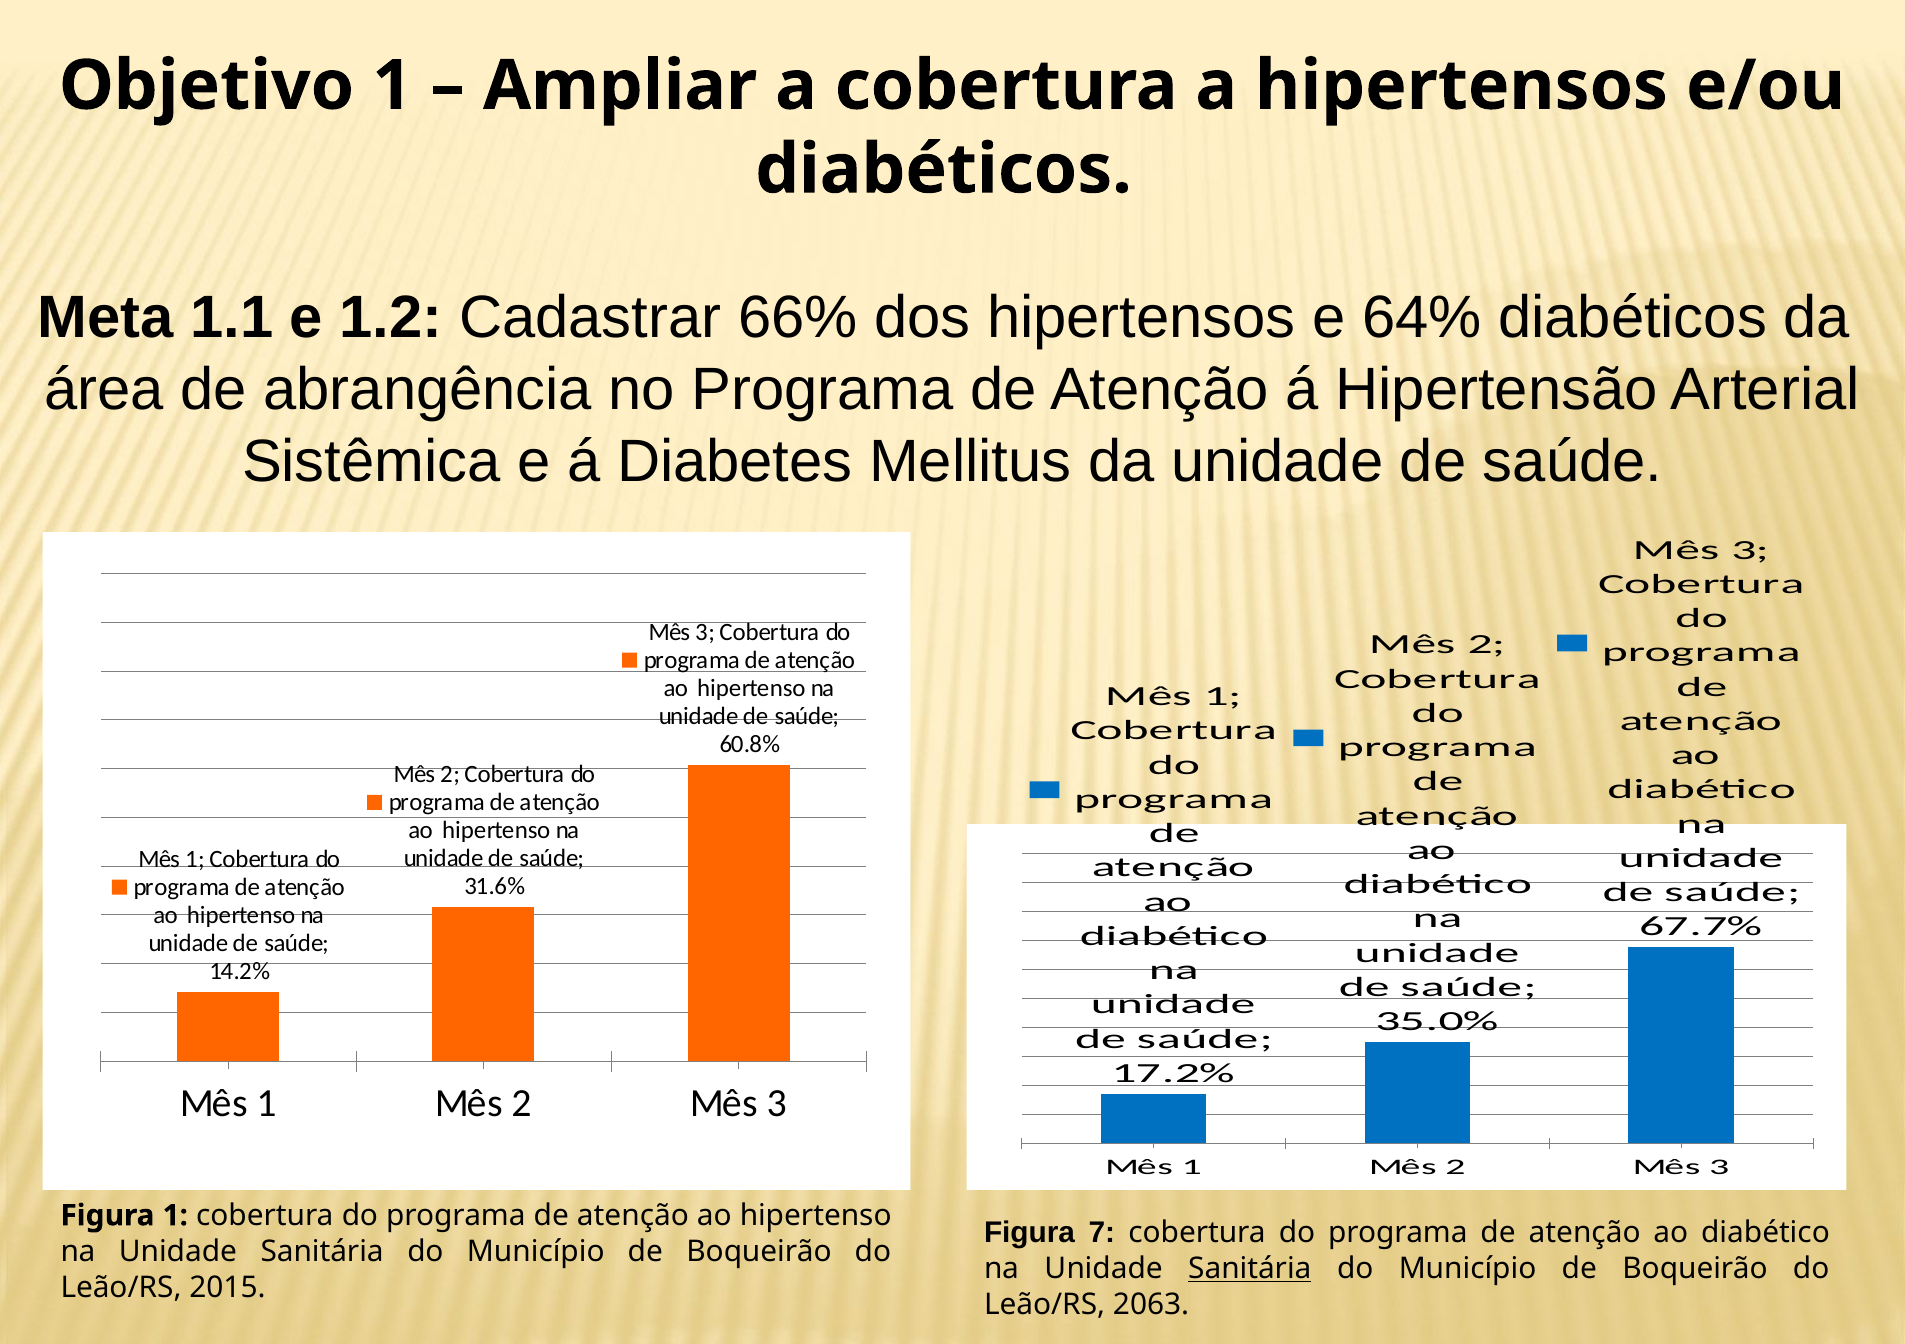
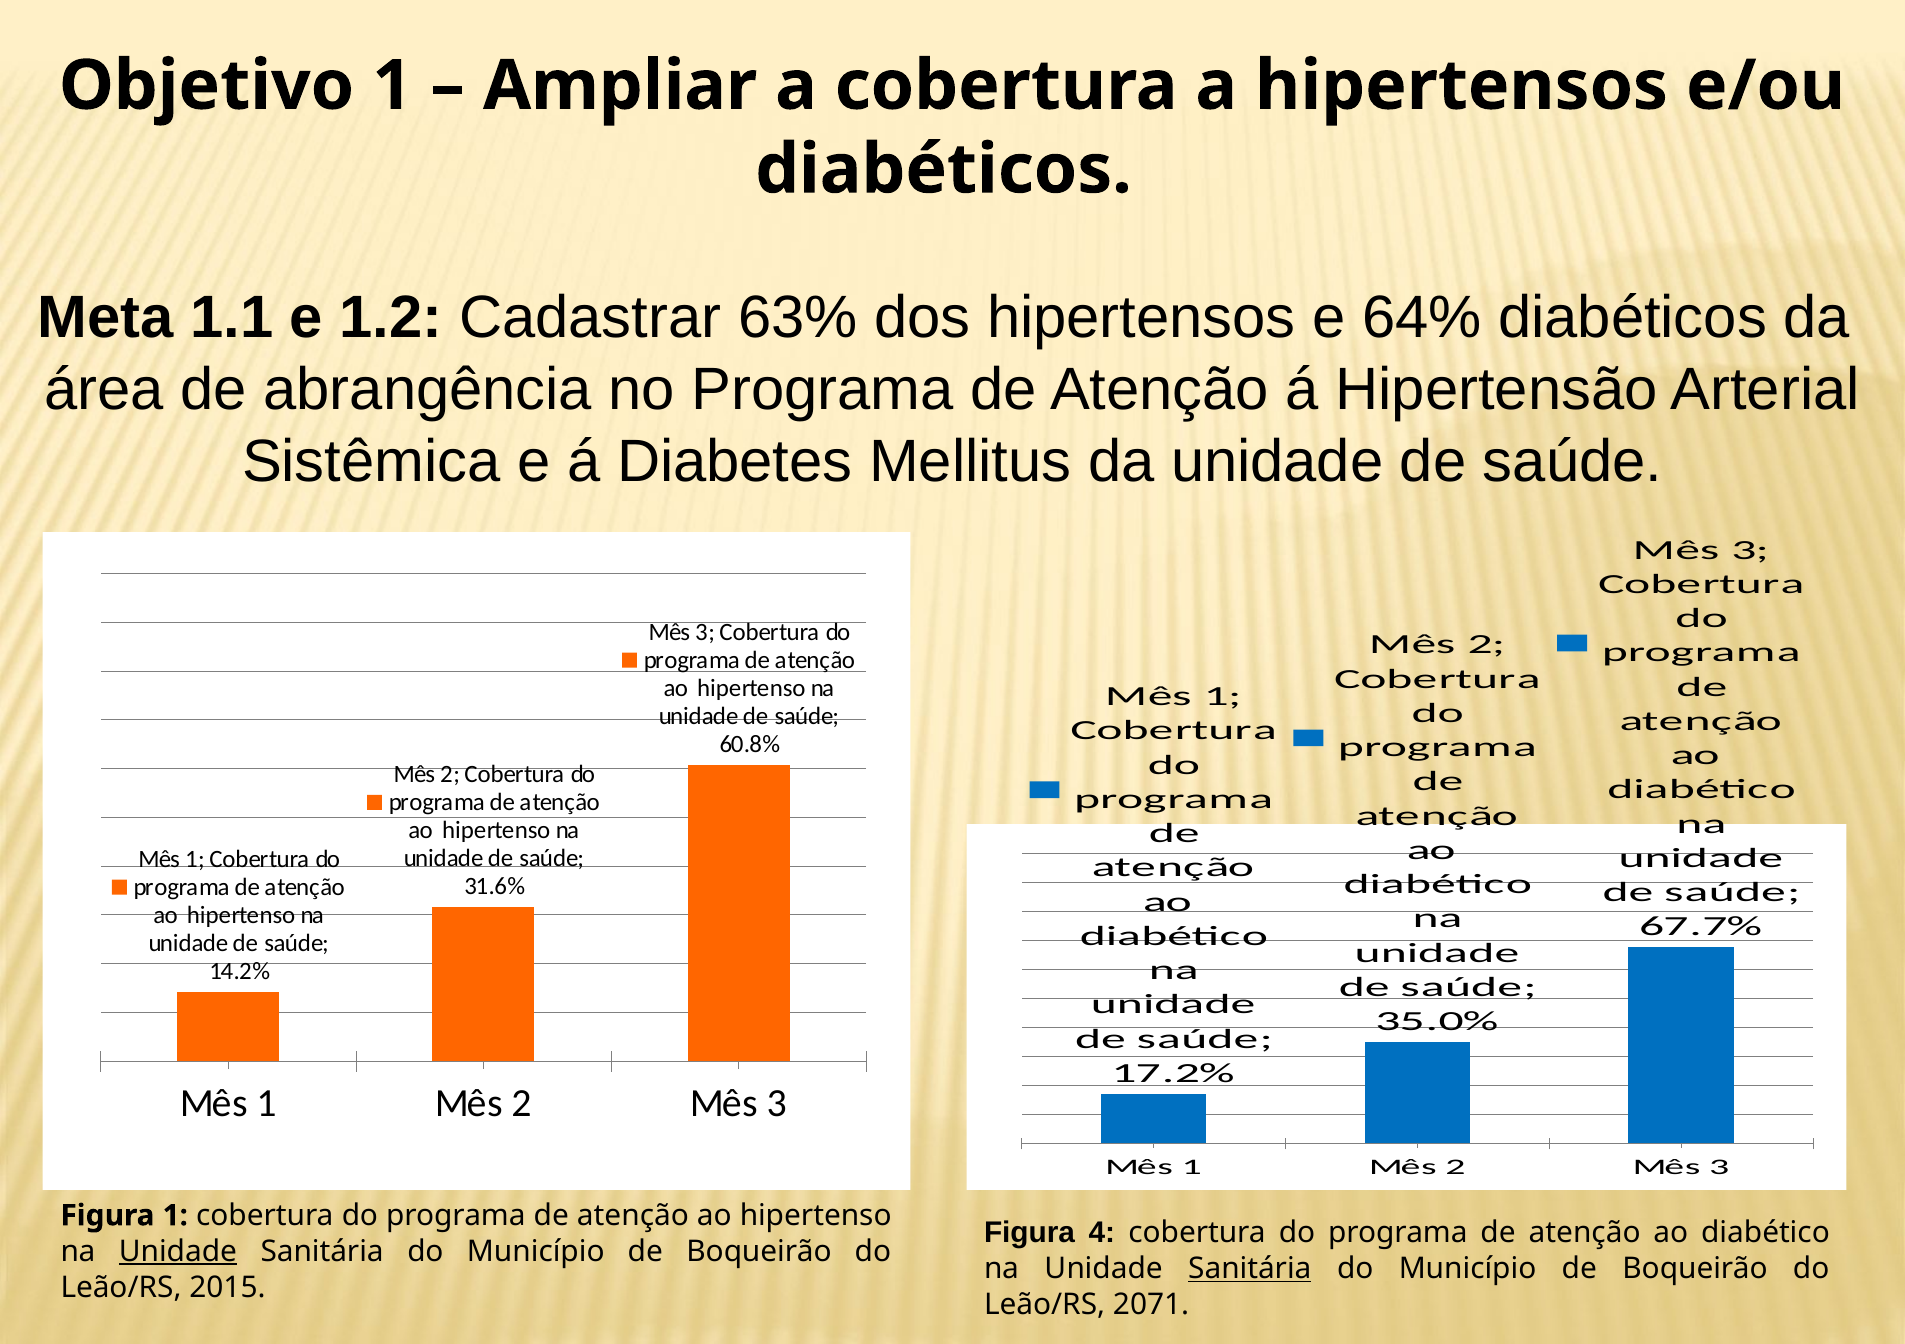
66%: 66% -> 63% (798, 318)
7: 7 -> 4 (1102, 1233)
Unidade underline: none -> present (178, 1251)
2063: 2063 -> 2071 (1151, 1304)
